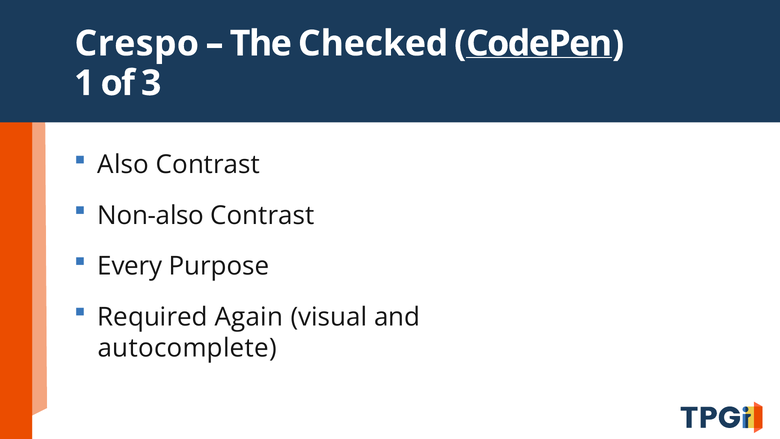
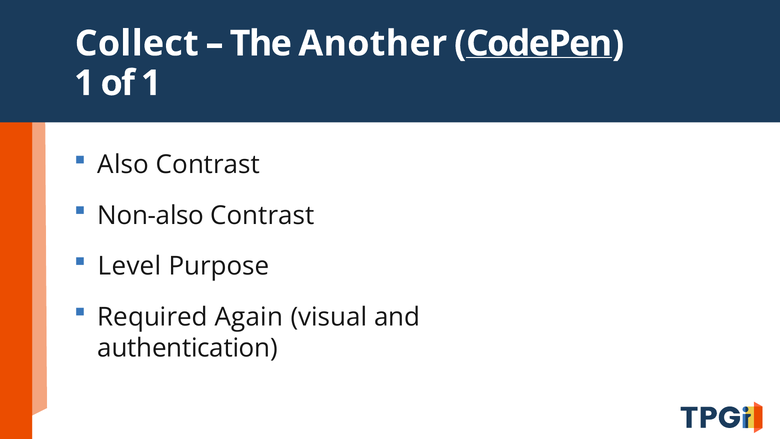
Crespo: Crespo -> Collect (137, 44)
Checked: Checked -> Another (373, 44)
of 3: 3 -> 1 (151, 83)
Every: Every -> Level (130, 266)
autocomplete: autocomplete -> authentication (188, 348)
